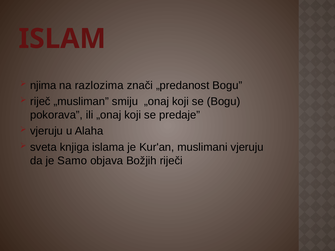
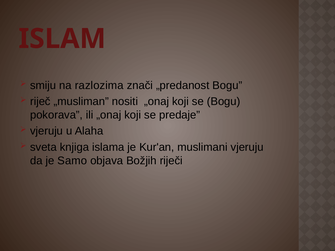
njima: njima -> smiju (43, 85)
smiju: smiju -> nositi (125, 102)
